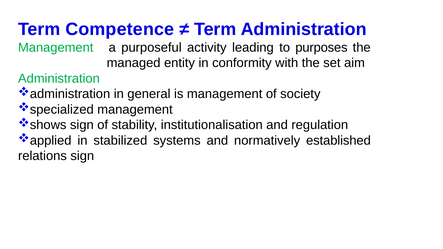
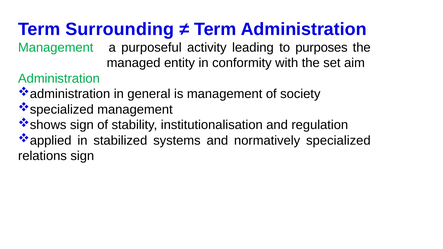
Competence: Competence -> Surrounding (120, 29)
established: established -> specialized (338, 141)
